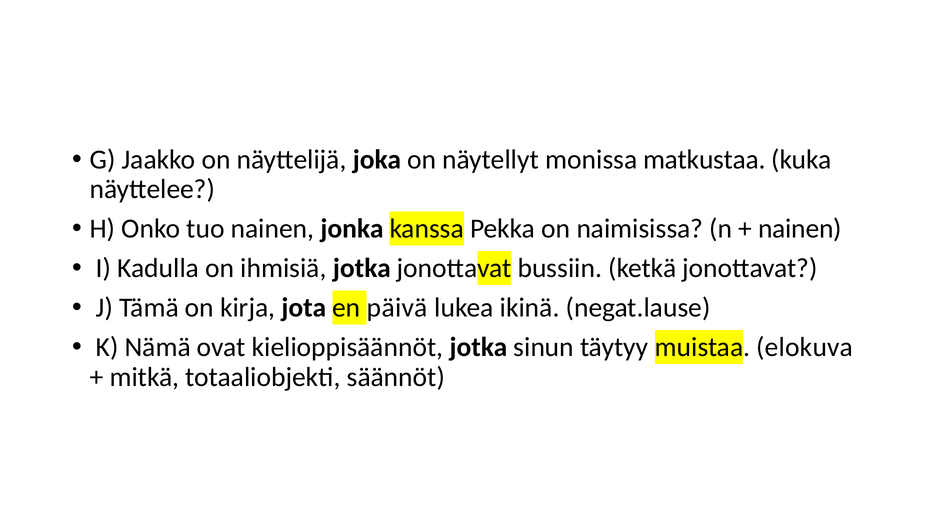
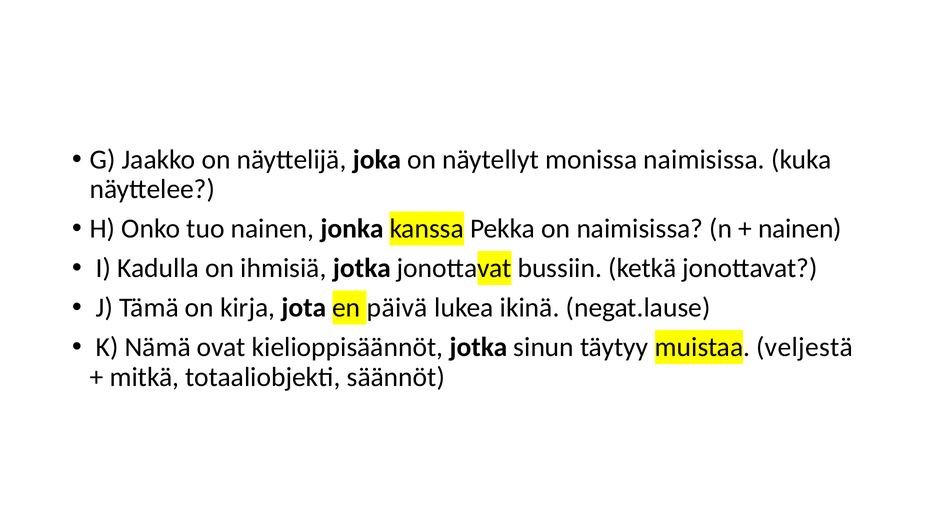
monissa matkustaa: matkustaa -> naimisissa (704, 160)
elokuva: elokuva -> veljestä (805, 348)
